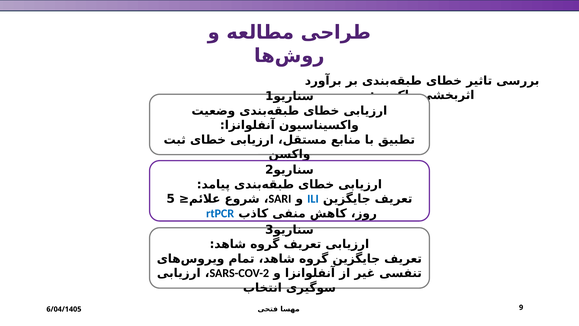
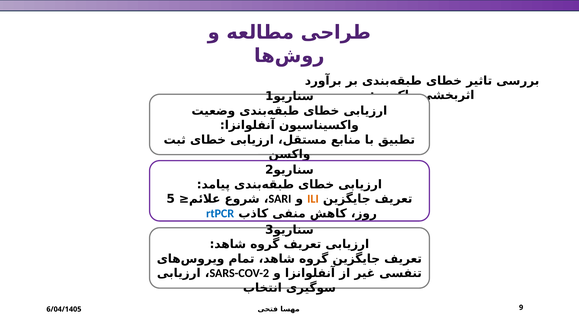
ILI colour: blue -> orange (313, 199)
